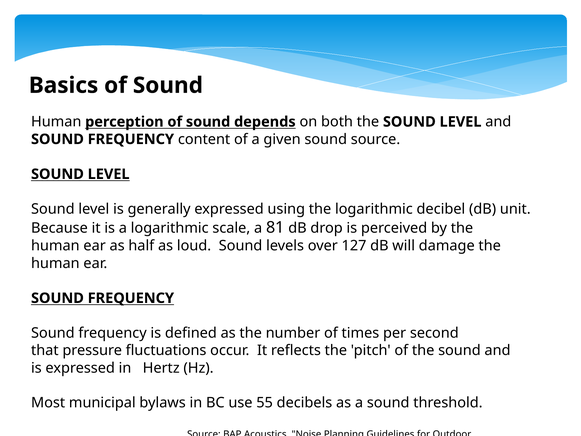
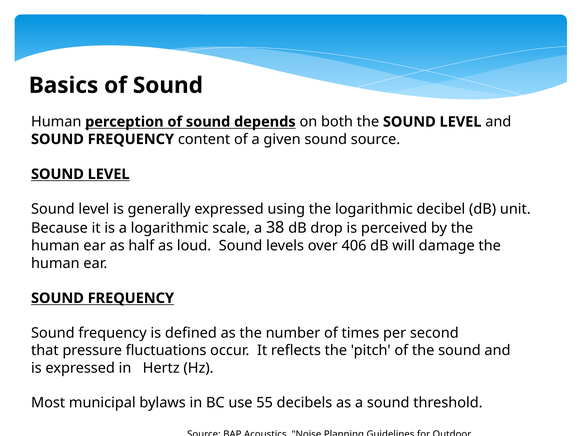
81: 81 -> 38 (275, 227)
127: 127 -> 406 (354, 246)
